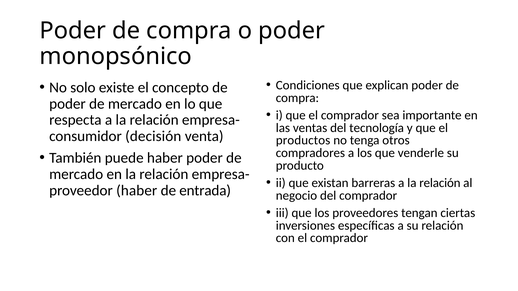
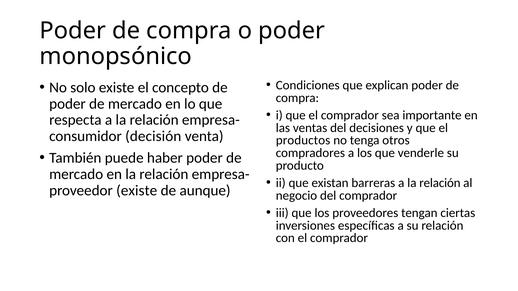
tecnología: tecnología -> decisiones (377, 128)
proveedor haber: haber -> existe (137, 191)
entrada: entrada -> aunque (205, 191)
